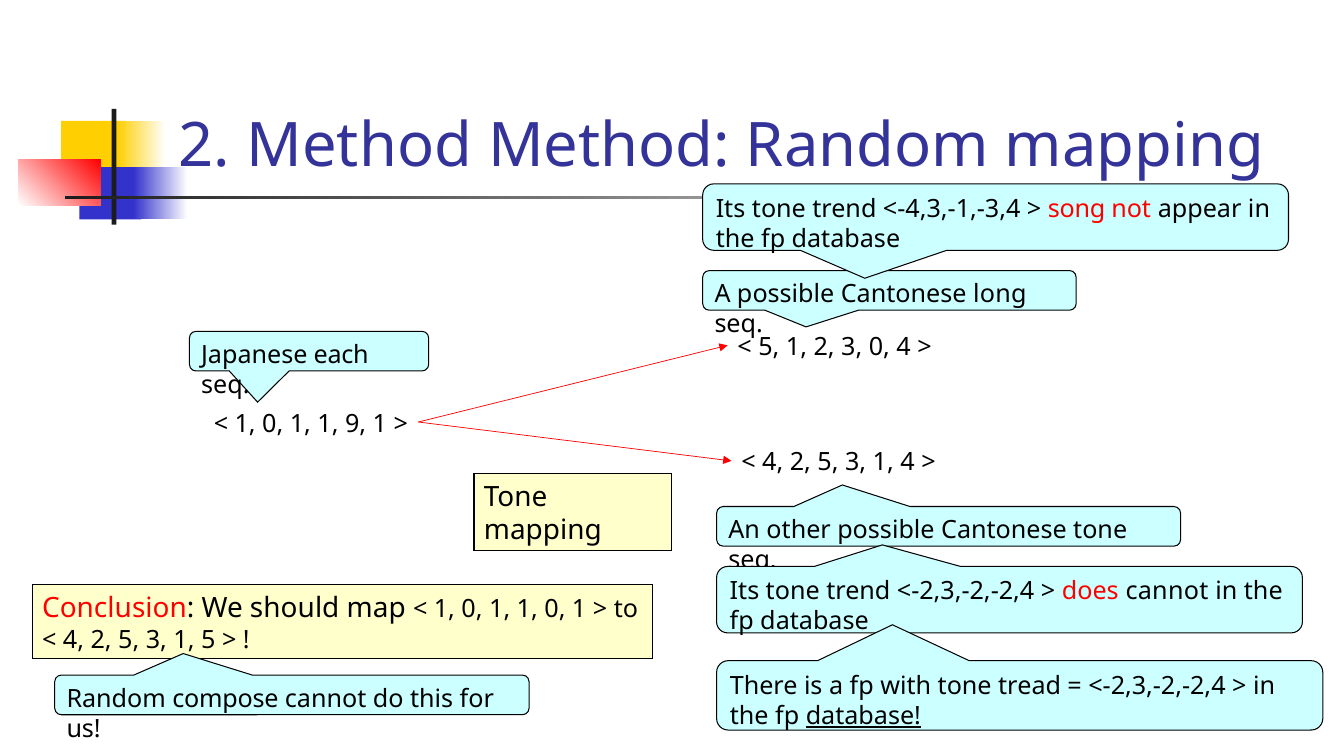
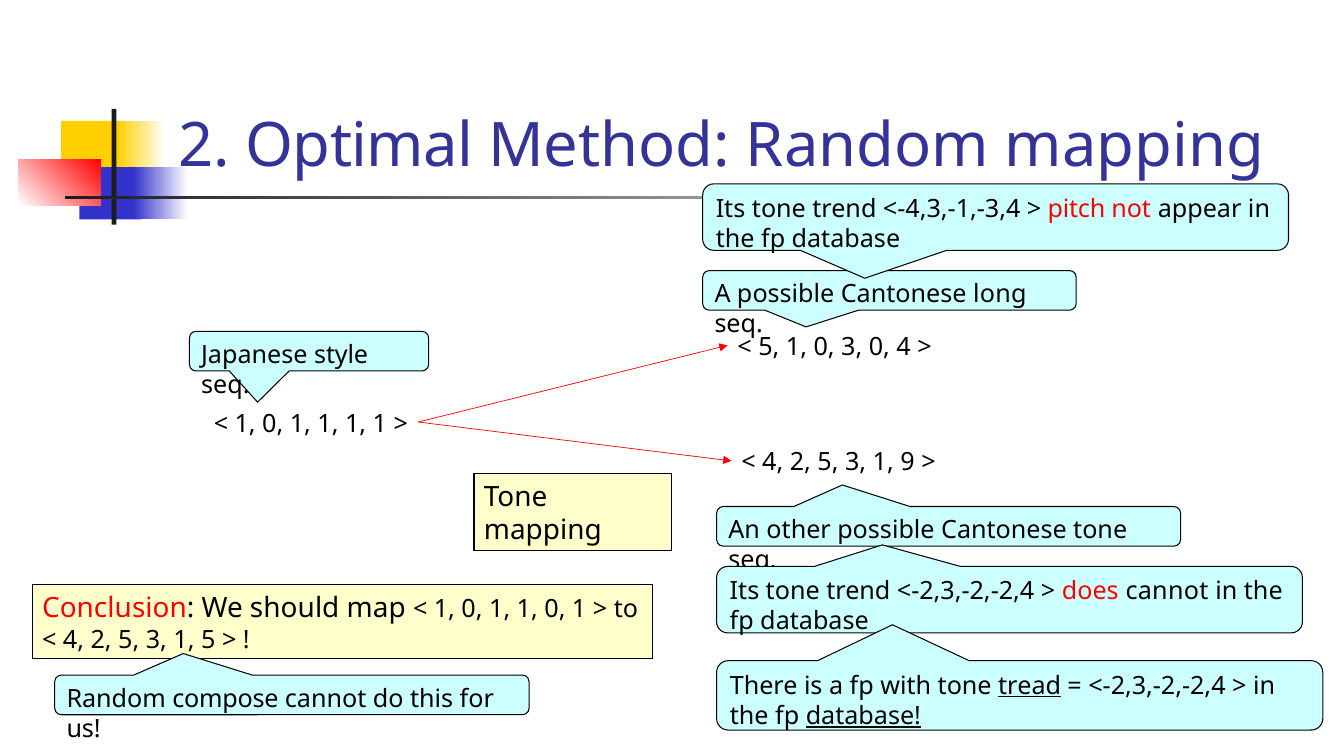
2 Method: Method -> Optimal (359, 147)
song: song -> pitch (1077, 209)
5 1 2: 2 -> 0 (824, 347)
each: each -> style (341, 355)
0 1 1 9: 9 -> 1 (356, 424)
1 4: 4 -> 9 (907, 463)
tread underline: none -> present (1030, 686)
